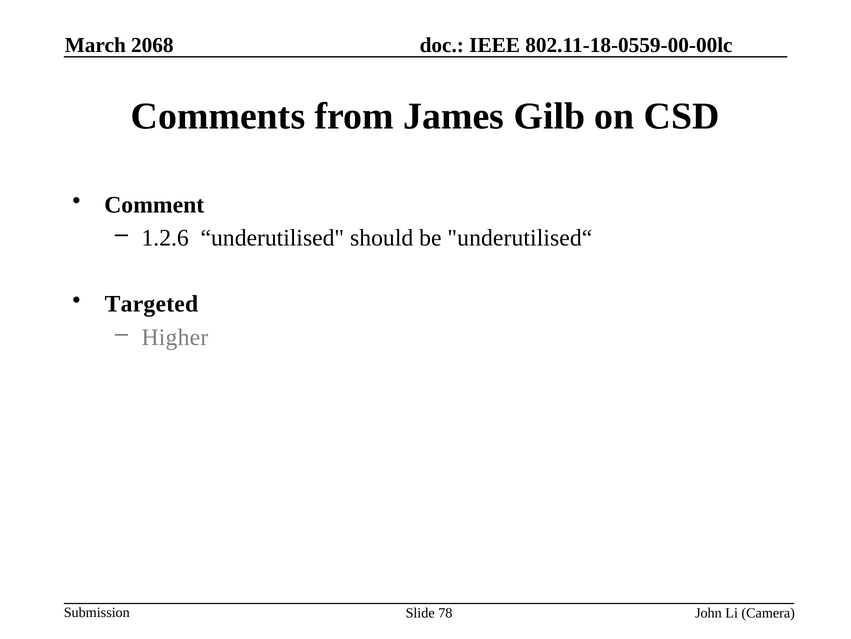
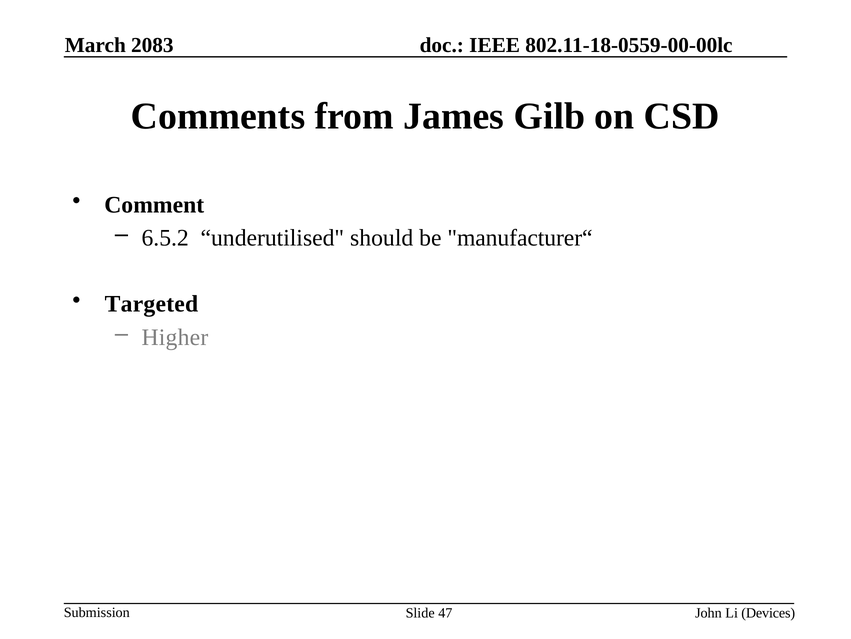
2068: 2068 -> 2083 (152, 45)
1.2.6: 1.2.6 -> 6.5.2 (165, 238)
underutilised“: underutilised“ -> manufacturer“ (520, 238)
78: 78 -> 47 (445, 612)
Camera: Camera -> Devices (768, 612)
